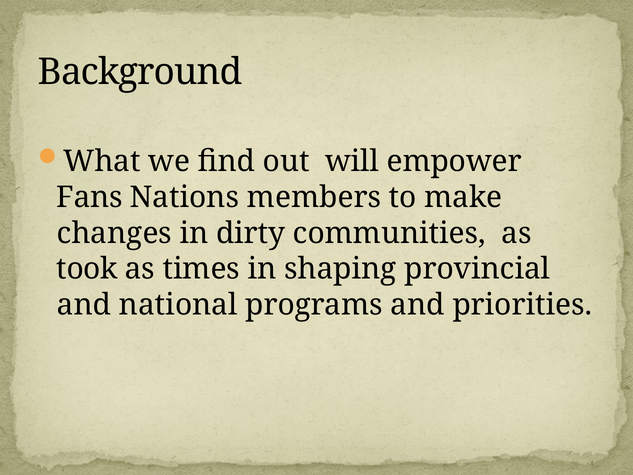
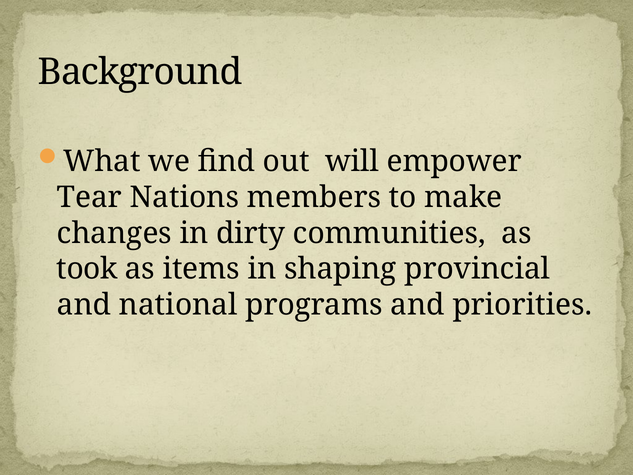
Fans: Fans -> Tear (89, 197)
times: times -> items (201, 269)
